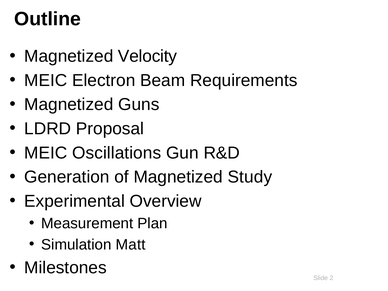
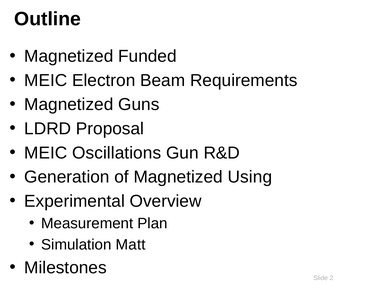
Velocity: Velocity -> Funded (147, 56)
Study: Study -> Using (250, 177)
